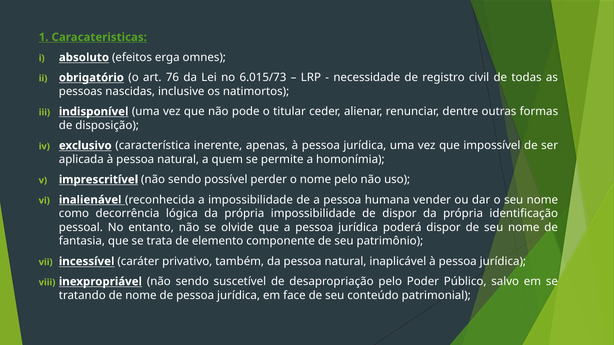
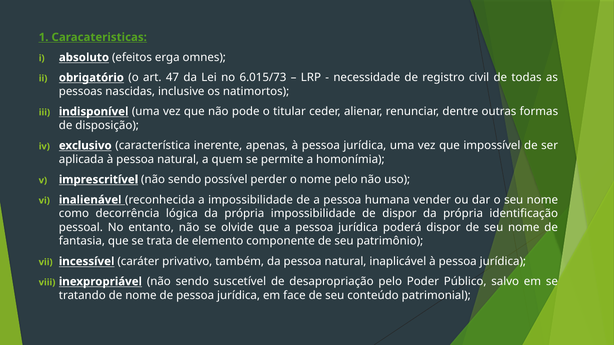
76: 76 -> 47 (172, 78)
